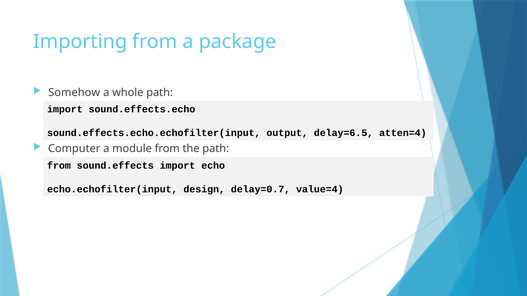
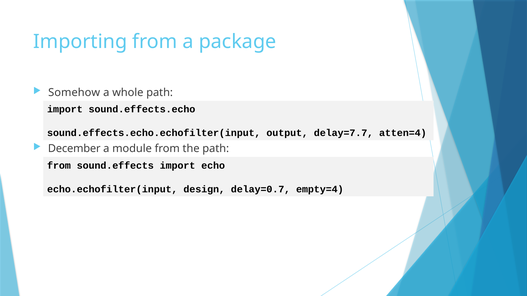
delay=6.5: delay=6.5 -> delay=7.7 (344, 133)
Computer: Computer -> December (74, 149)
value=4: value=4 -> empty=4 (320, 189)
